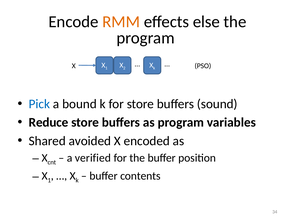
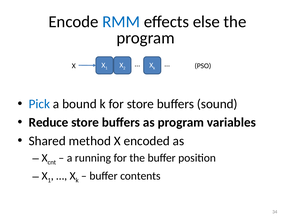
RMM colour: orange -> blue (121, 22)
avoided: avoided -> method (90, 140)
verified: verified -> running (93, 157)
